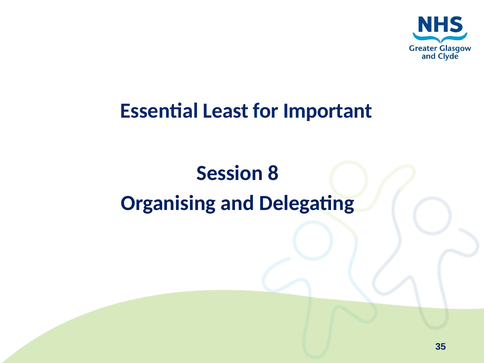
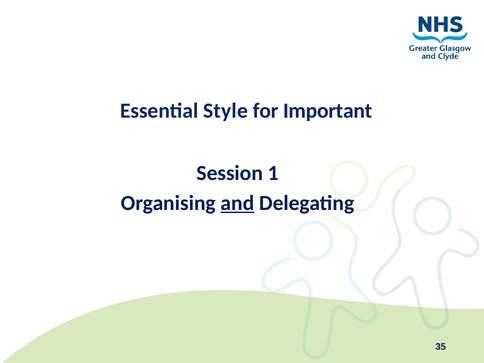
Least: Least -> Style (226, 111)
8: 8 -> 1 (273, 173)
and underline: none -> present (237, 203)
